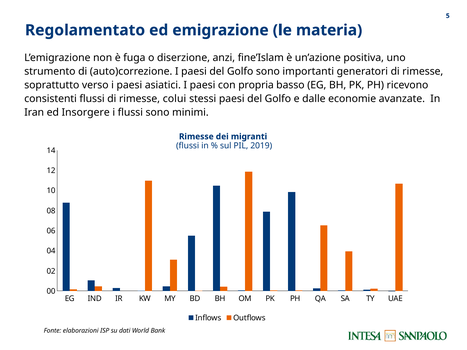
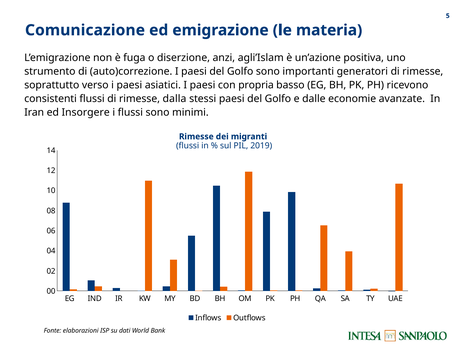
Regolamentato: Regolamentato -> Comunicazione (85, 30)
fine’Islam: fine’Islam -> agli’Islam (261, 58)
colui: colui -> dalla (175, 99)
